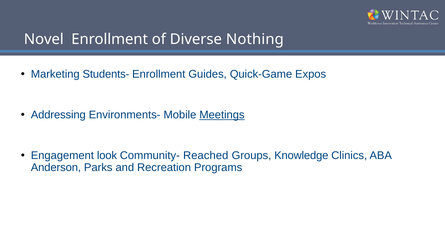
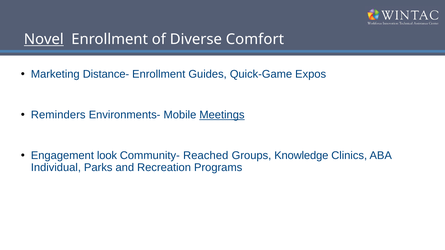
Novel underline: none -> present (44, 39)
Nothing: Nothing -> Comfort (255, 39)
Students-: Students- -> Distance- (106, 74)
Addressing: Addressing -> Reminders (58, 115)
Anderson: Anderson -> Individual (56, 168)
